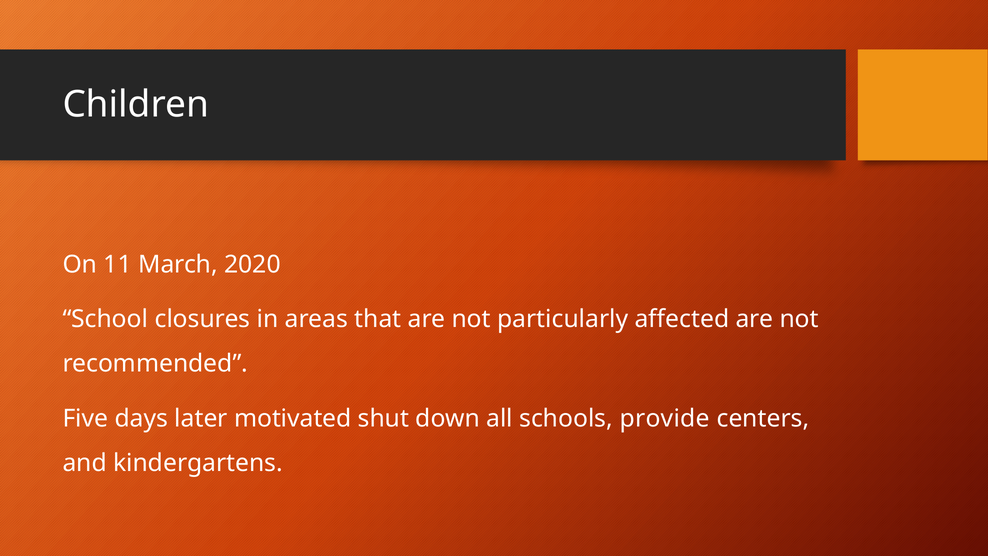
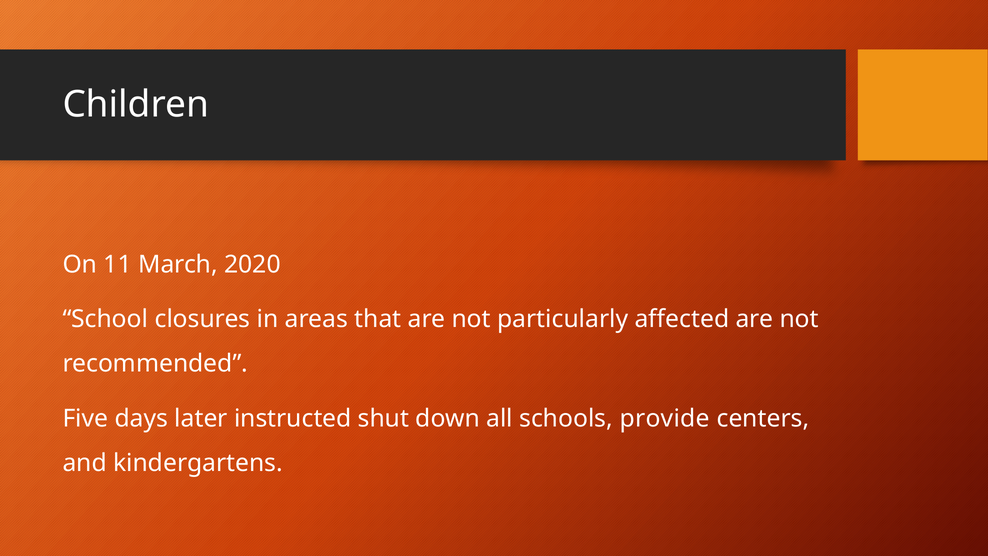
motivated: motivated -> instructed (293, 418)
